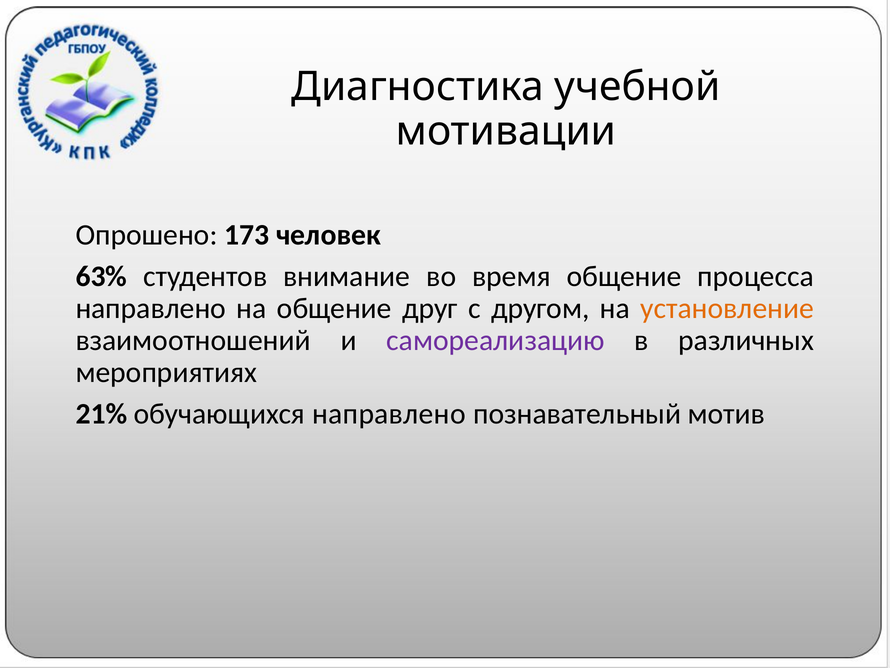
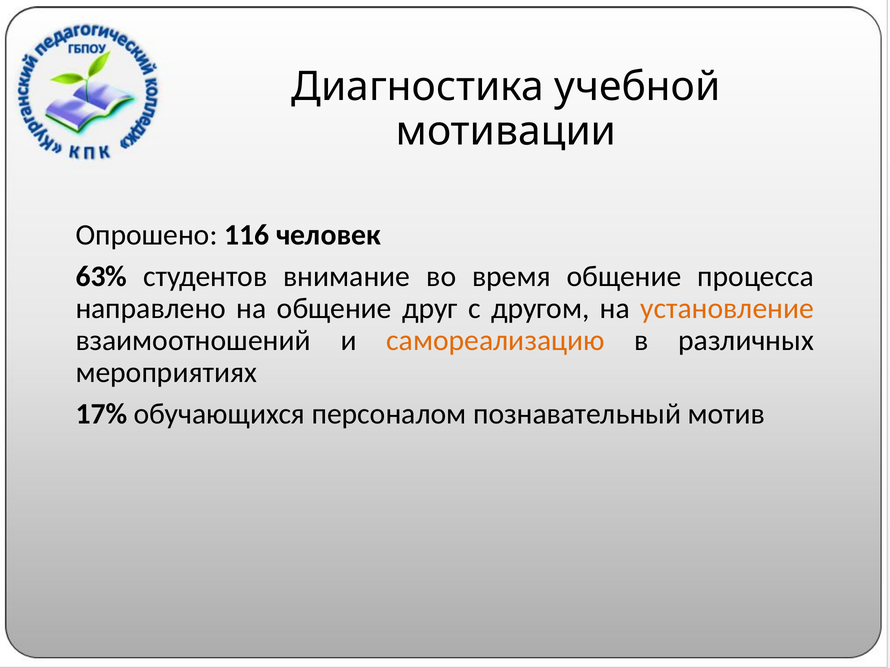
173: 173 -> 116 (247, 235)
самореализацию colour: purple -> orange (496, 340)
21%: 21% -> 17% (101, 414)
обучающихся направлено: направлено -> персоналом (389, 414)
